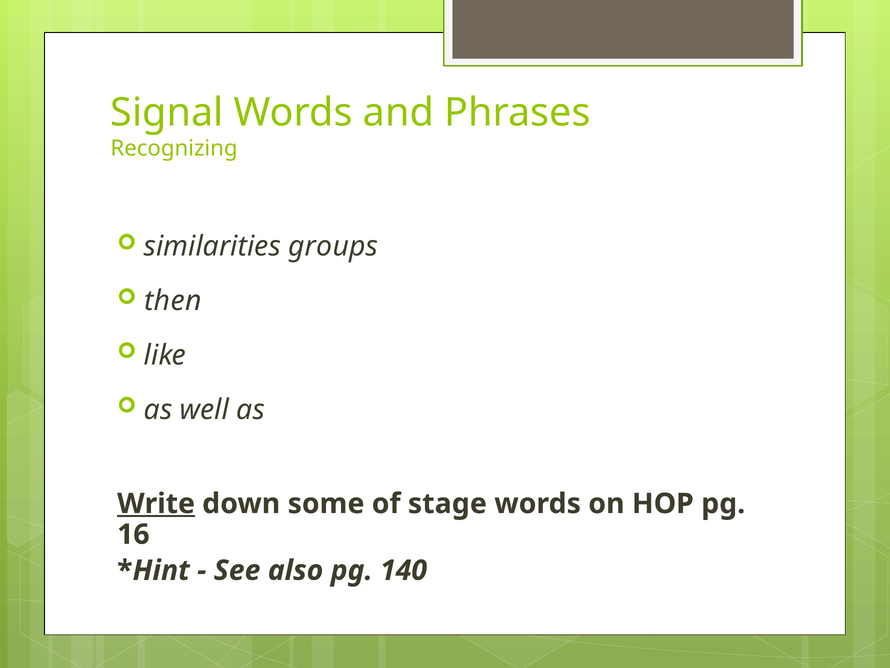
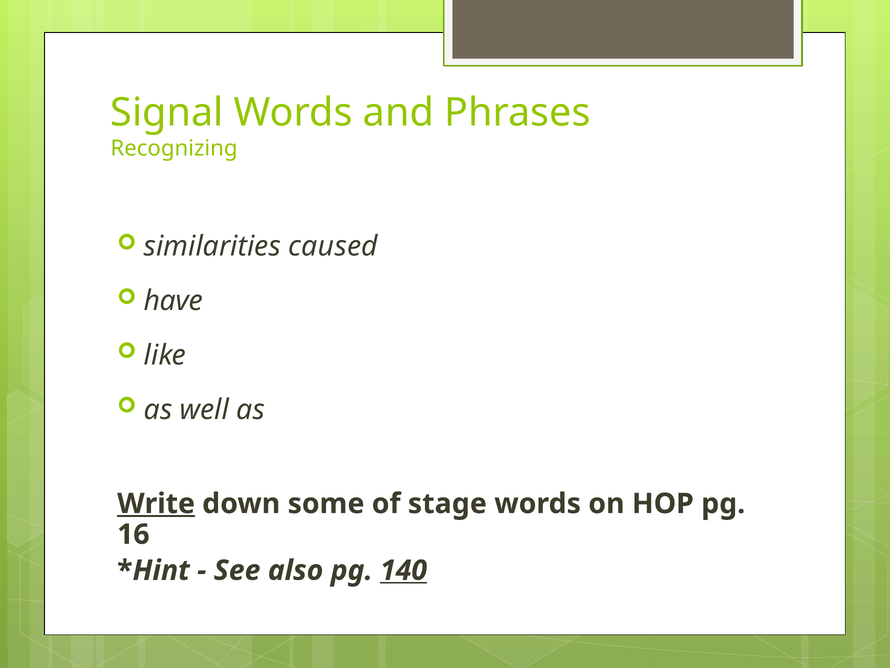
groups: groups -> caused (333, 246)
then: then -> have (173, 301)
140 underline: none -> present (404, 570)
